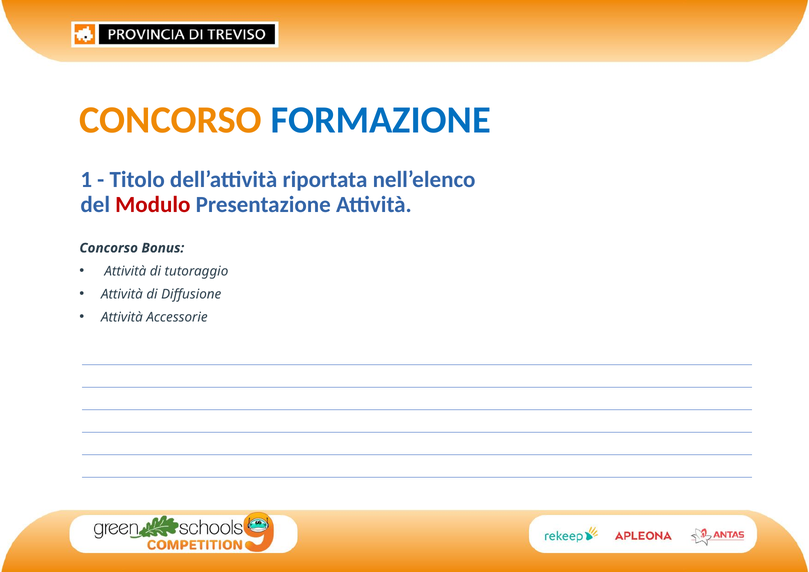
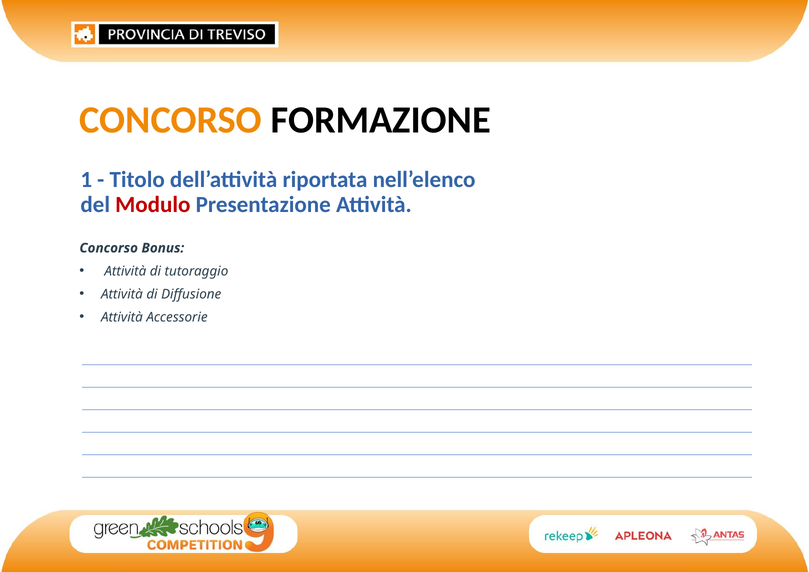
FORMAZIONE colour: blue -> black (381, 120)
